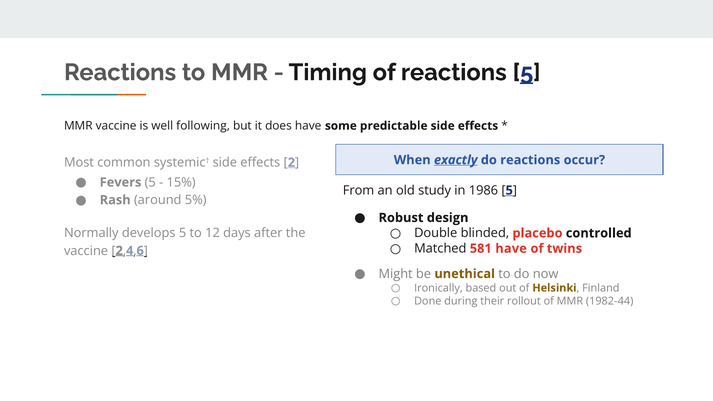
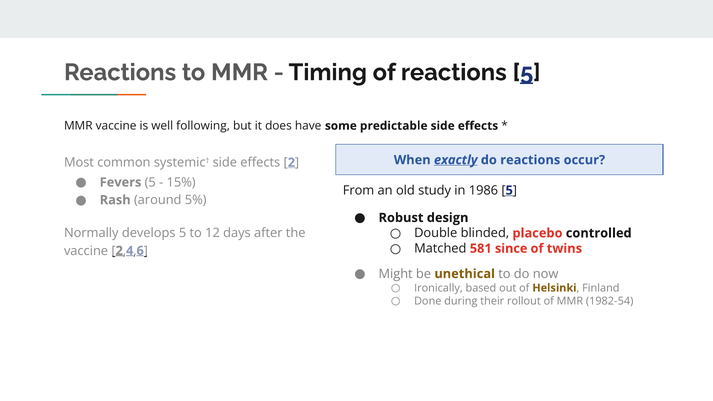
581 have: have -> since (511, 249)
1982-44: 1982-44 -> 1982-54 (610, 301)
